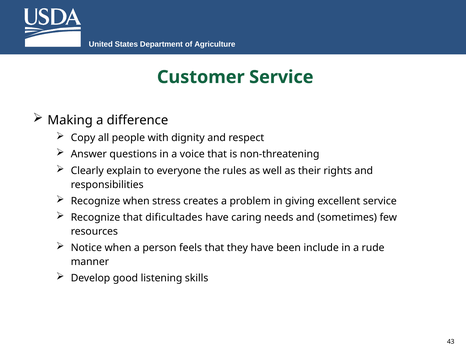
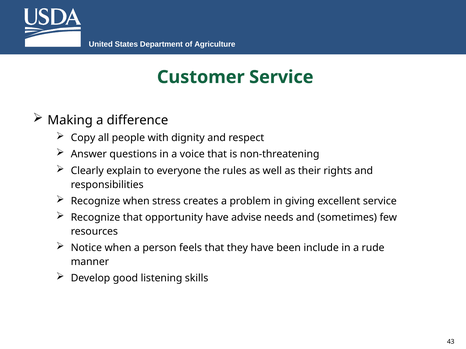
dificultades: dificultades -> opportunity (174, 218)
caring: caring -> advise (246, 218)
